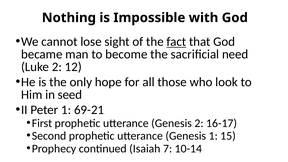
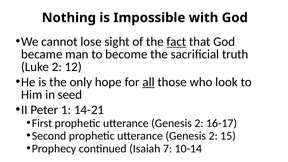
need: need -> truth (235, 54)
all underline: none -> present (149, 82)
69-21: 69-21 -> 14-21 (89, 110)
1: 1 -> 2 (213, 136)
